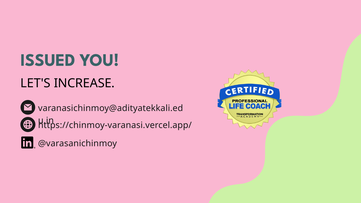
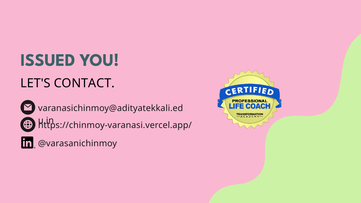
INCREASE: INCREASE -> CONTACT (84, 83)
